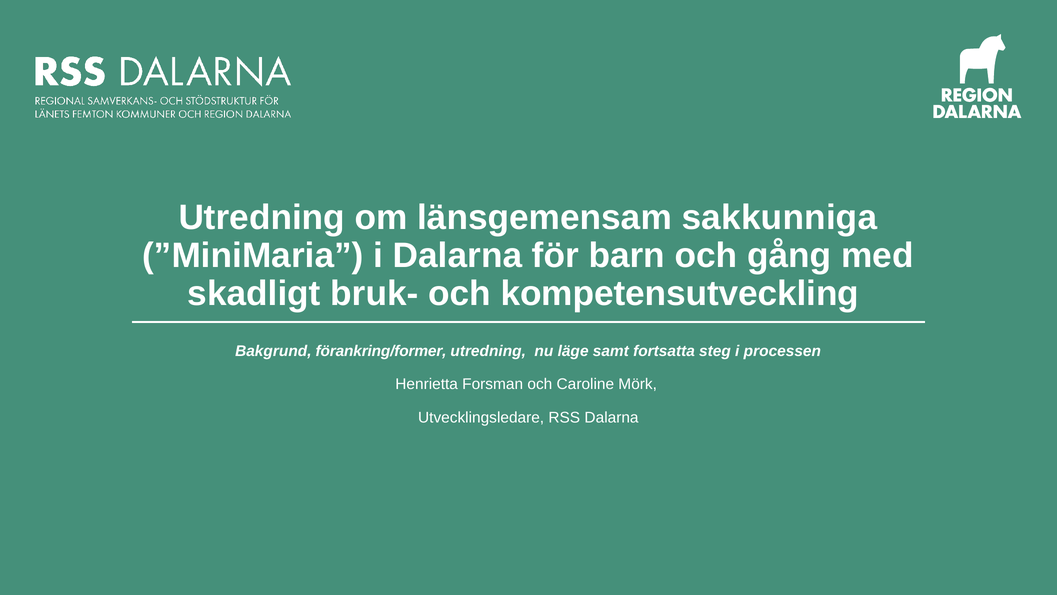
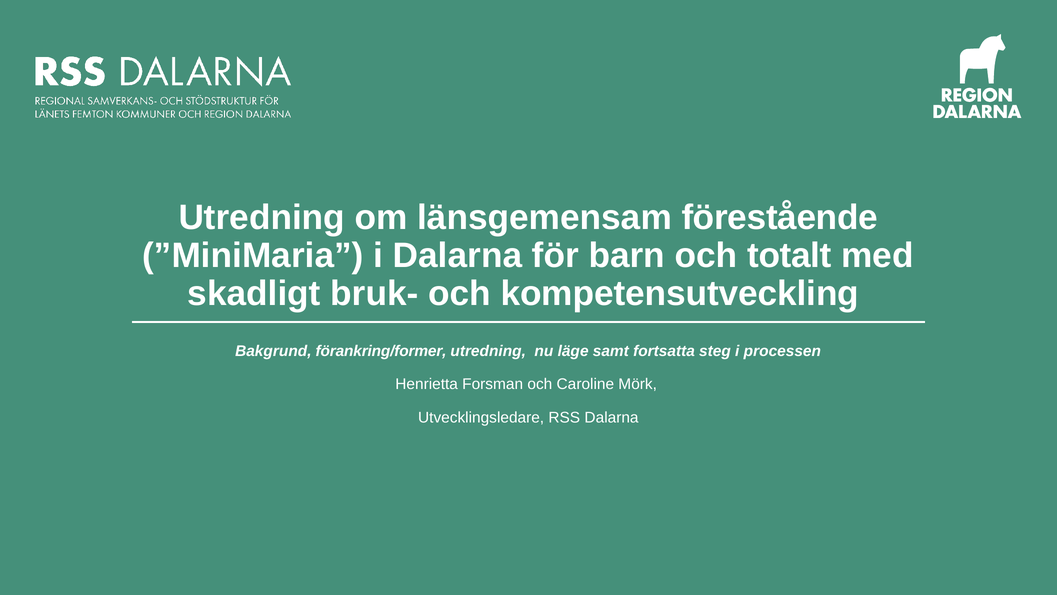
sakkunniga: sakkunniga -> förestående (780, 217)
gång: gång -> totalt (789, 255)
